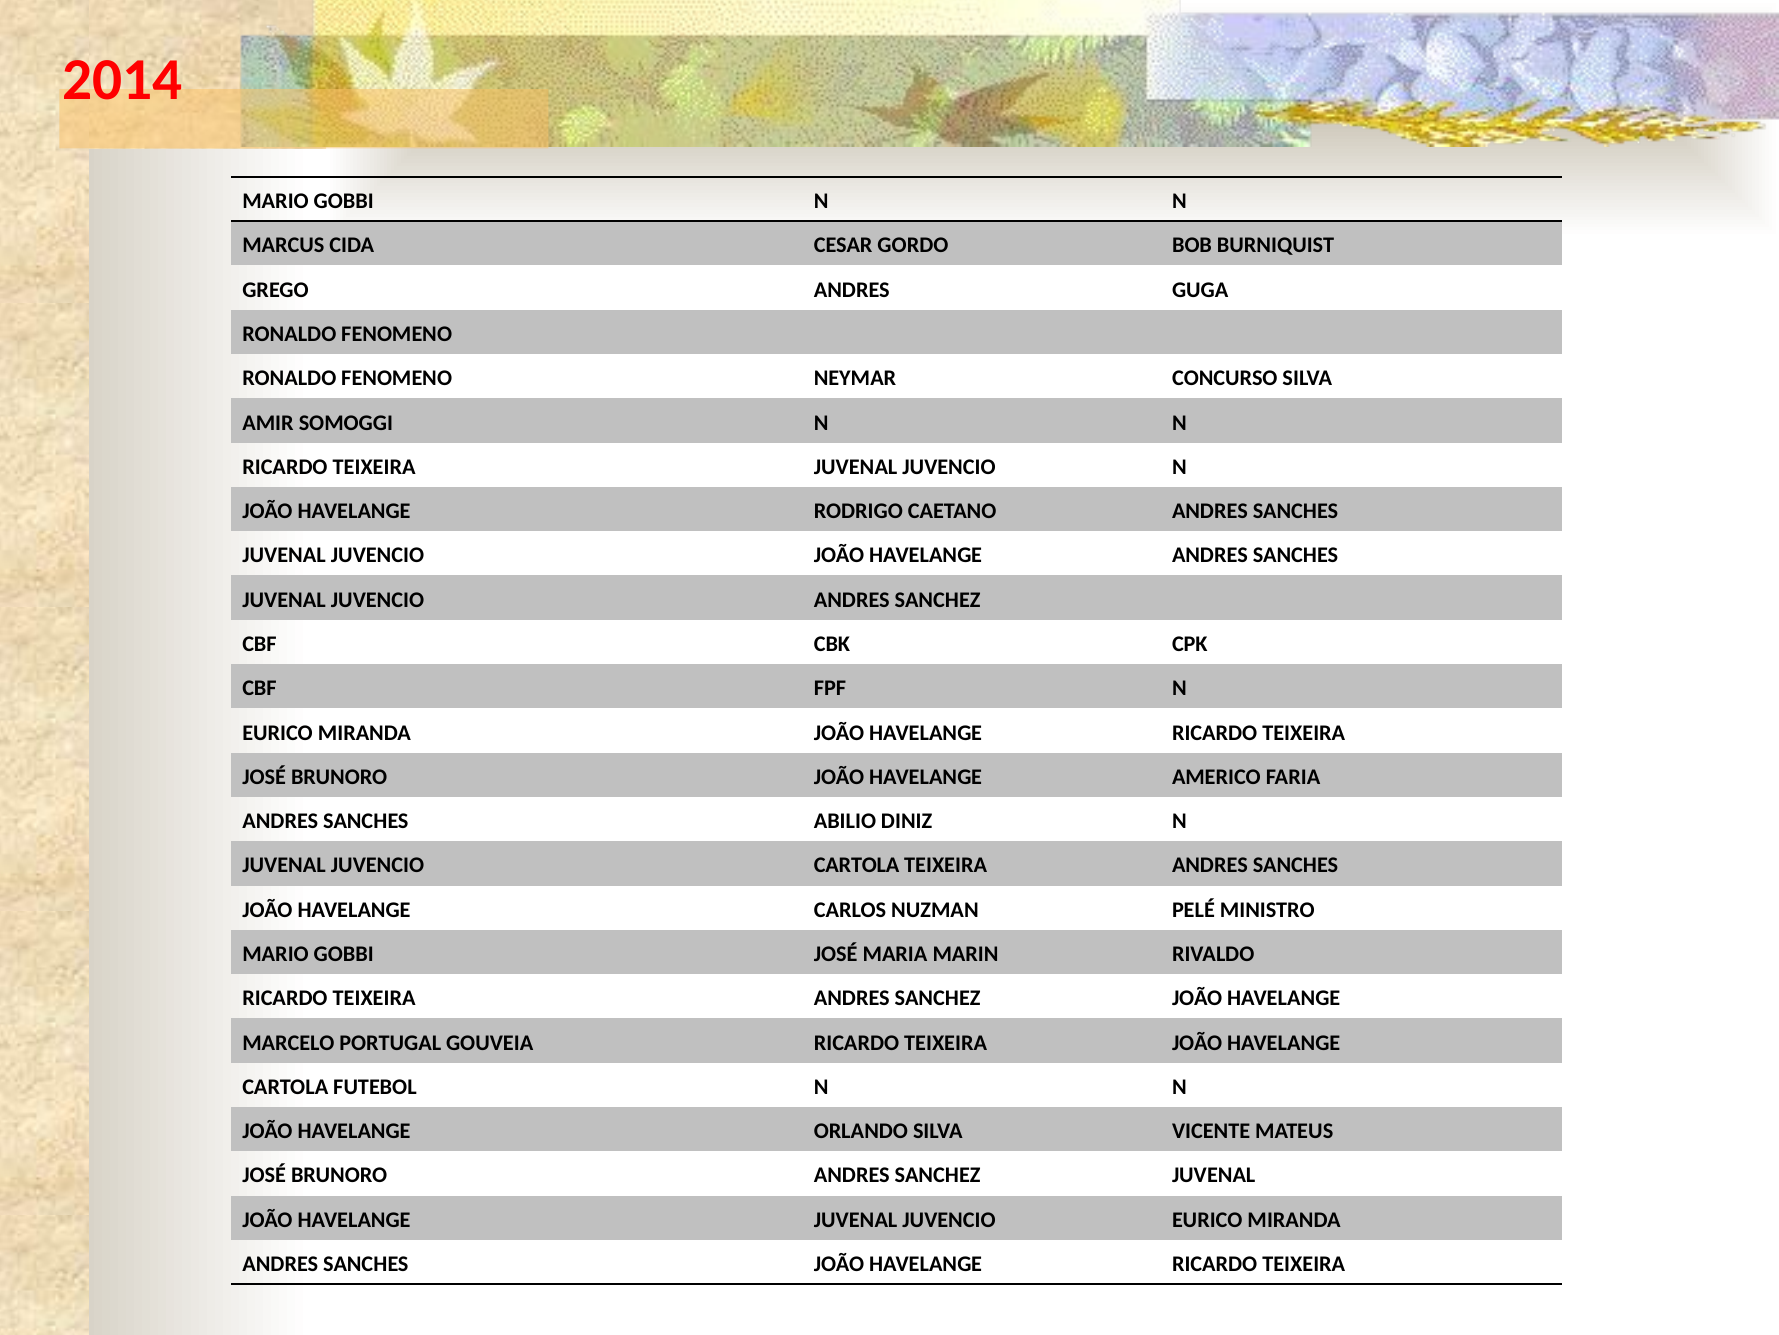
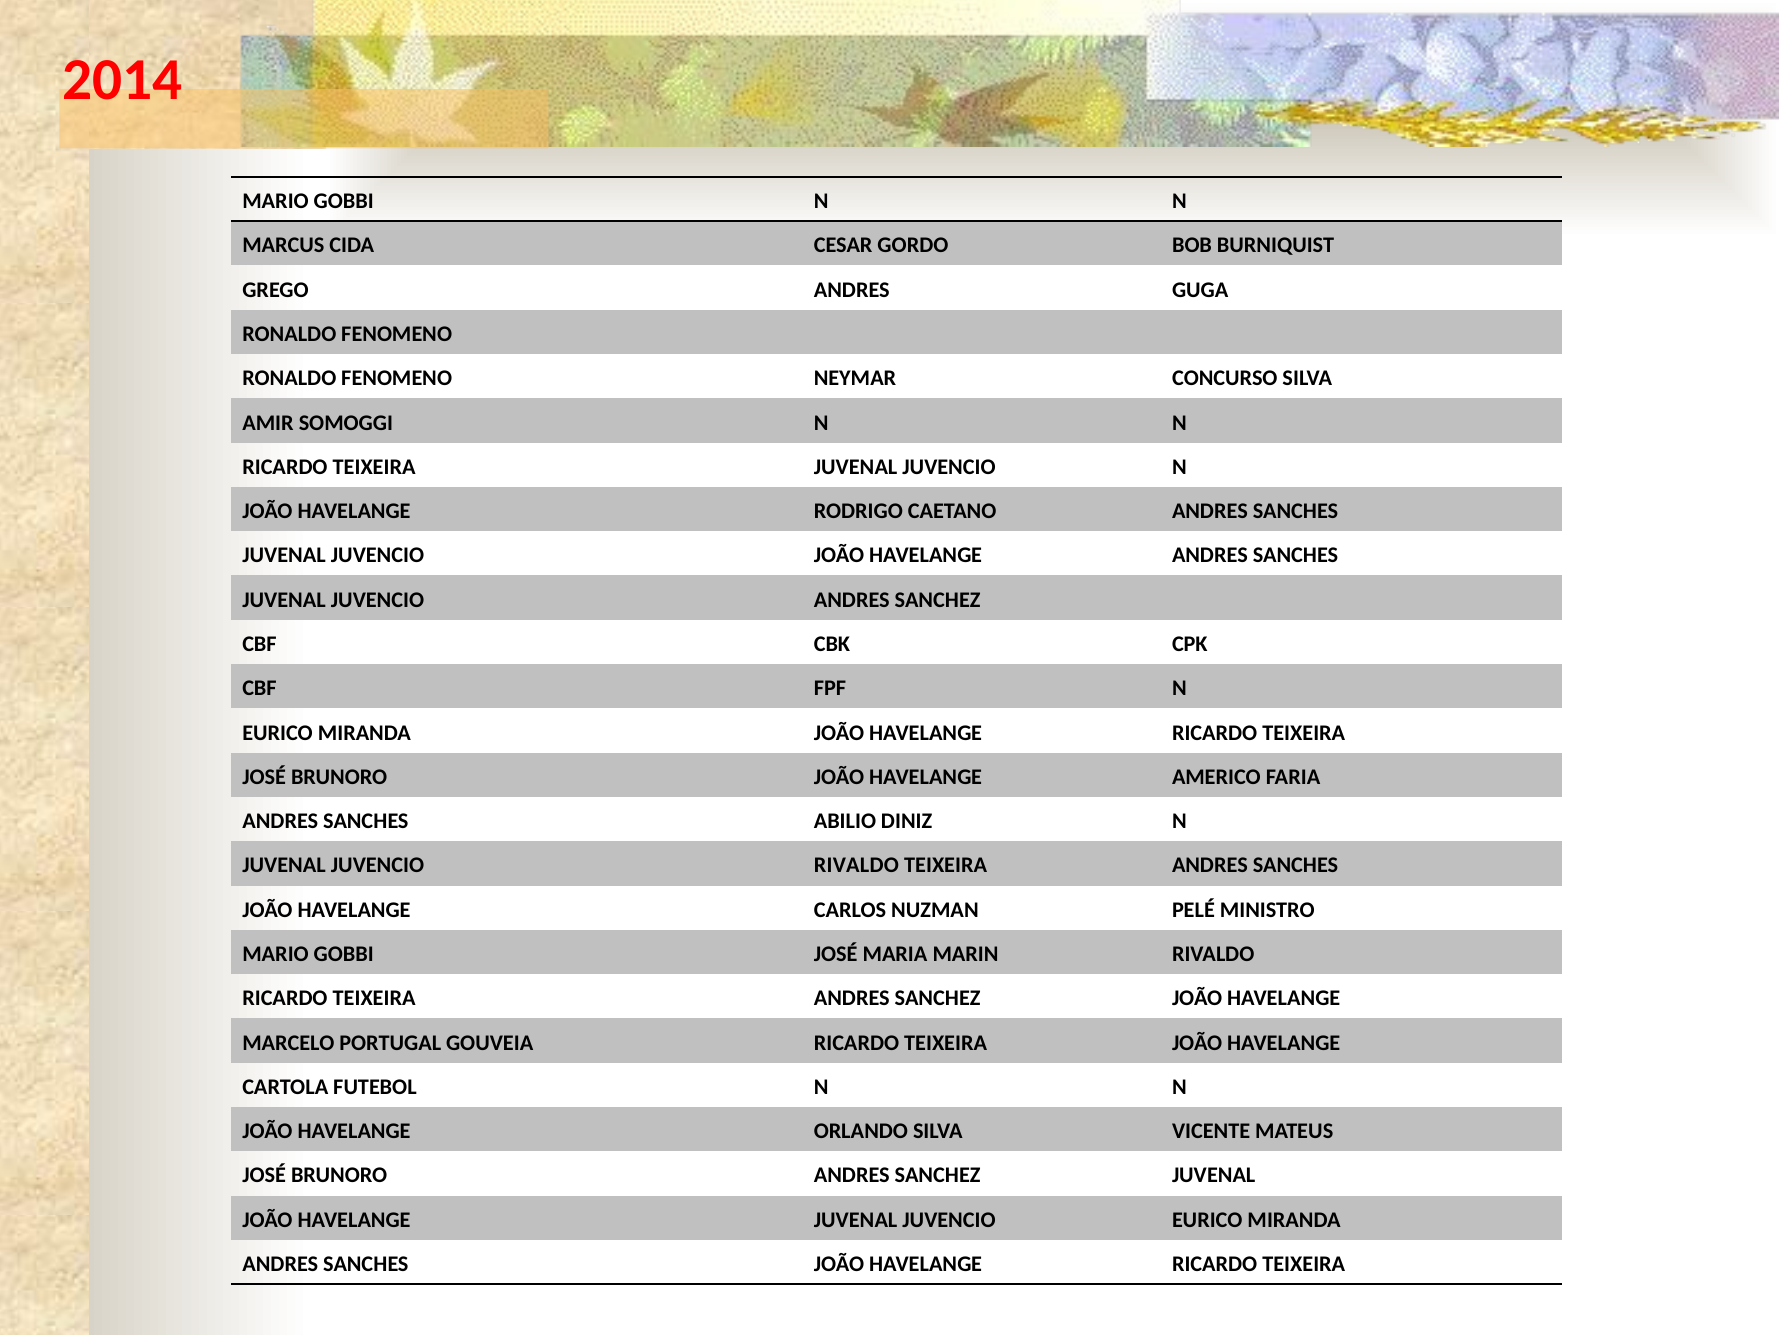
JUVENCIO CARTOLA: CARTOLA -> RIVALDO (856, 865)
